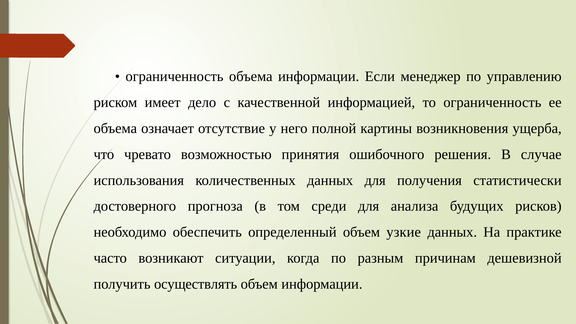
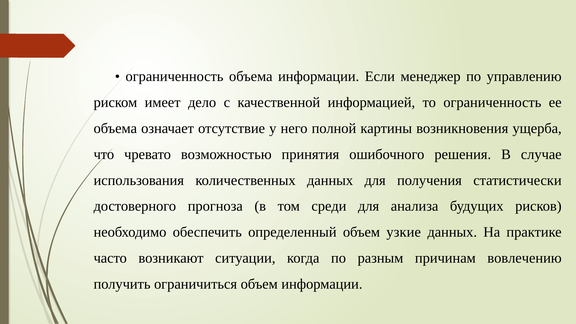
дешевизной: дешевизной -> вовлечению (525, 258)
осуществлять: осуществлять -> ограничиться (196, 284)
